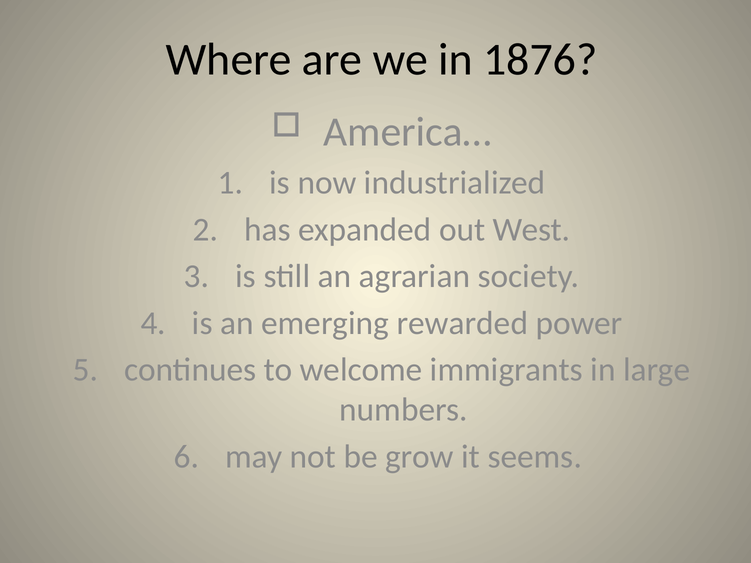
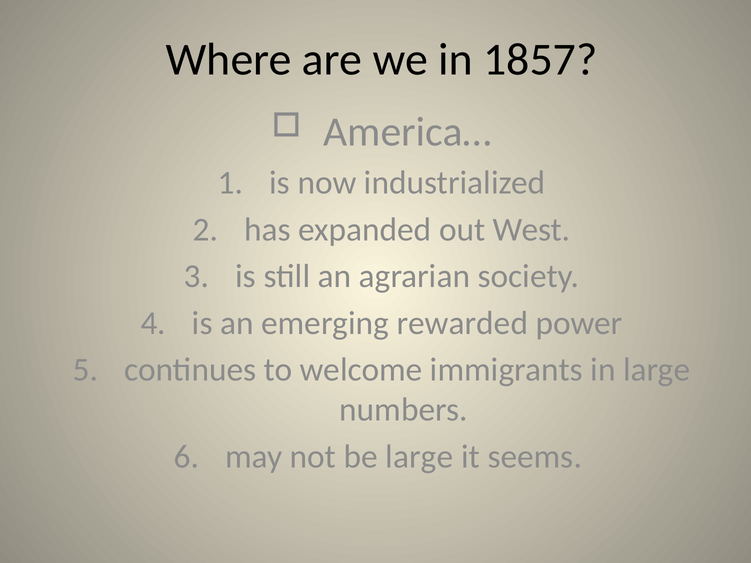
1876: 1876 -> 1857 (540, 60)
be grow: grow -> large (419, 457)
